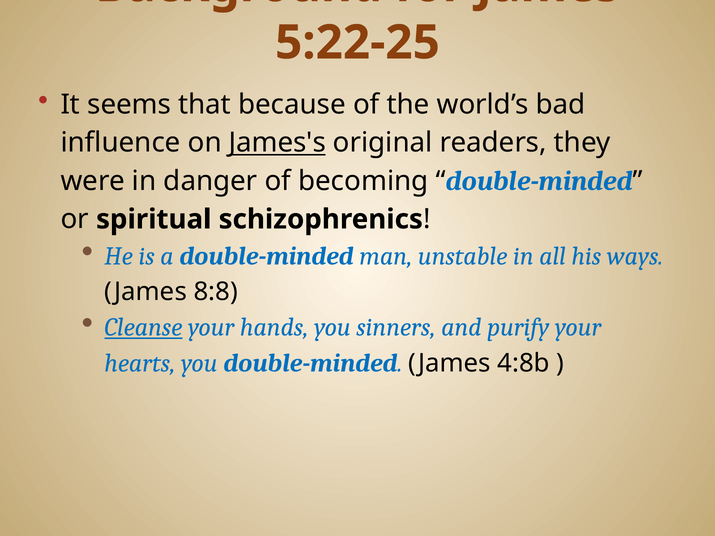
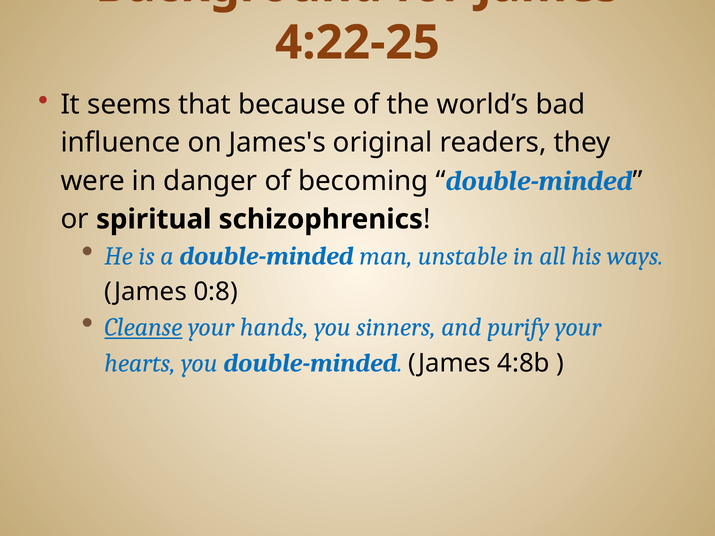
5:22-25: 5:22-25 -> 4:22-25 (357, 43)
James's underline: present -> none (277, 143)
8:8: 8:8 -> 0:8 (216, 292)
